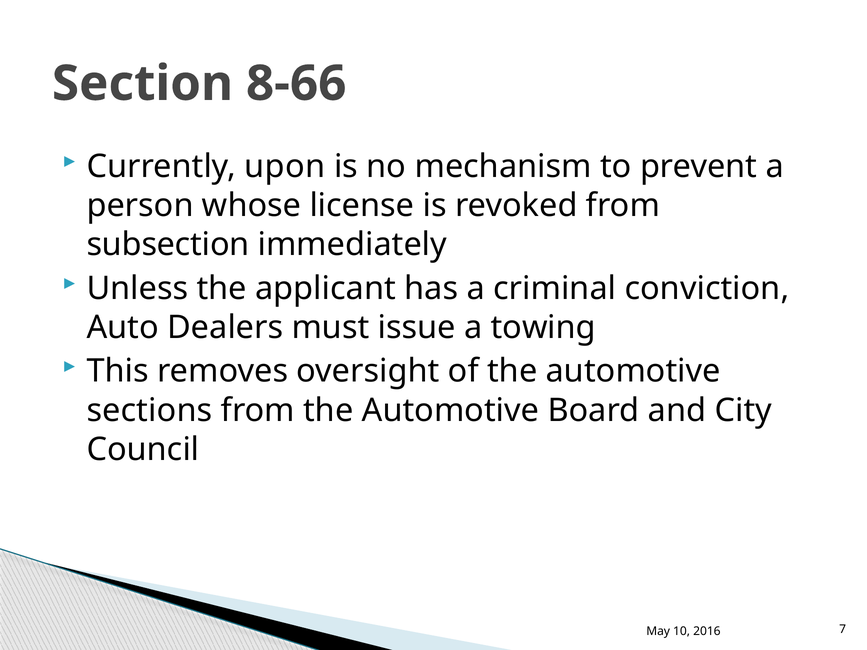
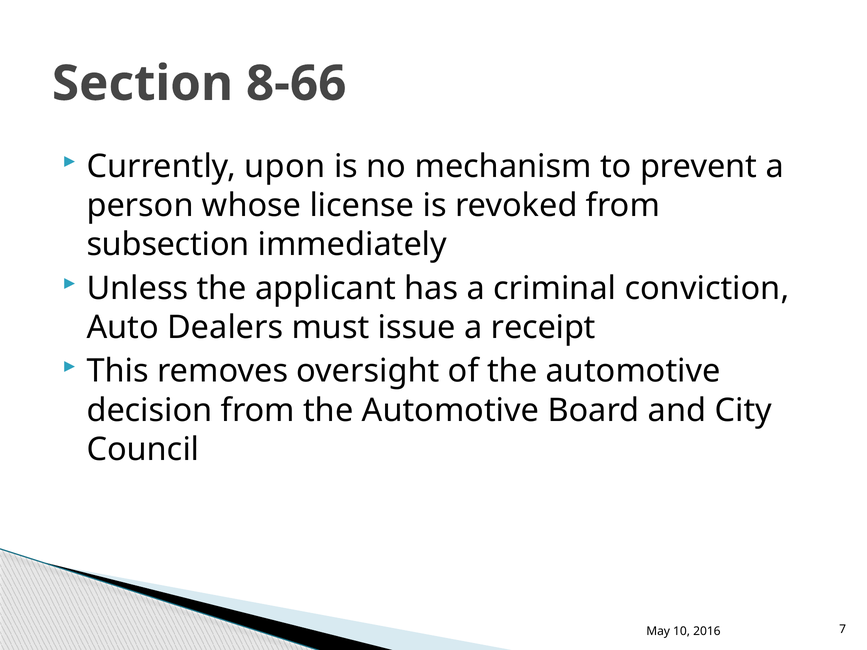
towing: towing -> receipt (543, 328)
sections: sections -> decision (149, 410)
